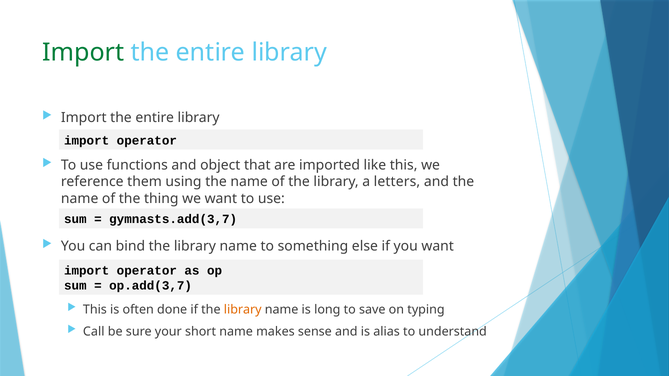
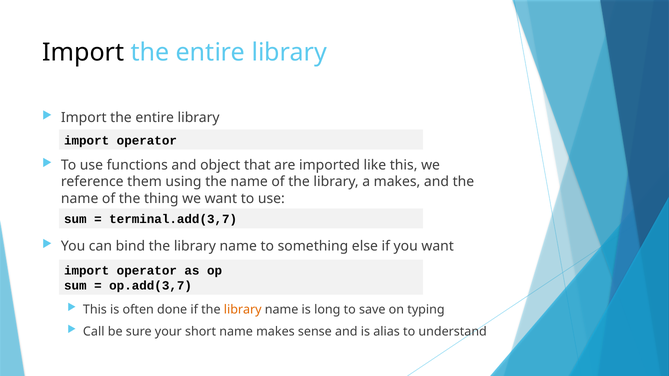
Import colour: green -> black (83, 53)
a letters: letters -> makes (397, 182)
gymnasts.add(3,7: gymnasts.add(3,7 -> terminal.add(3,7 (173, 219)
